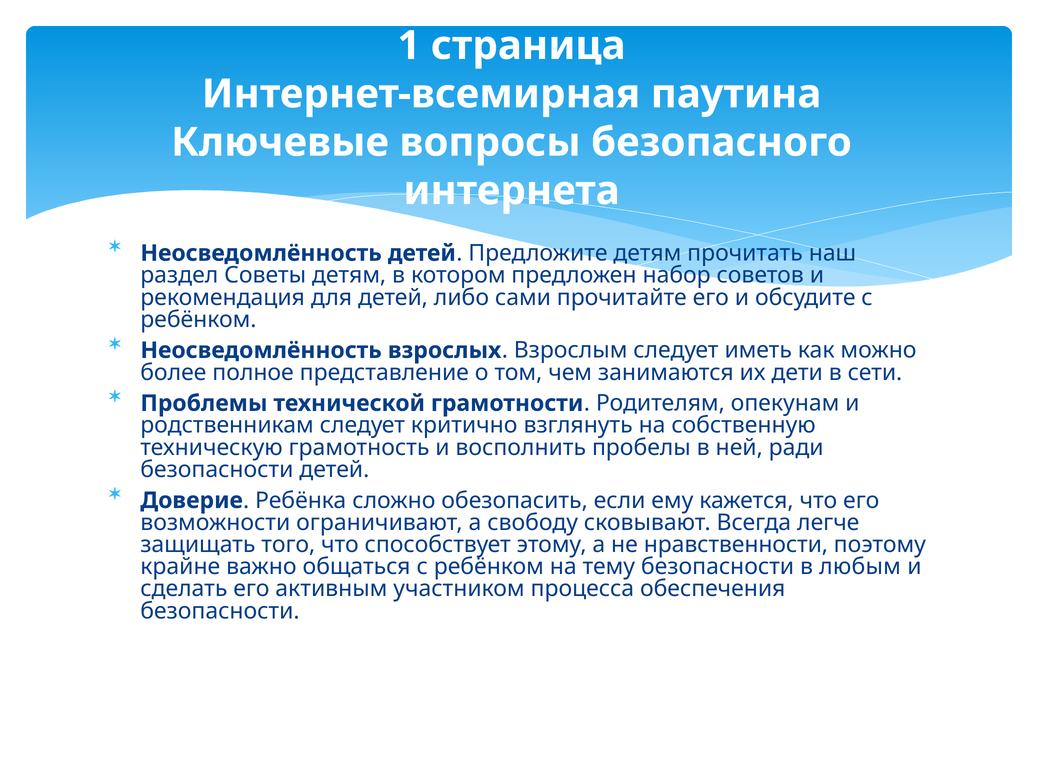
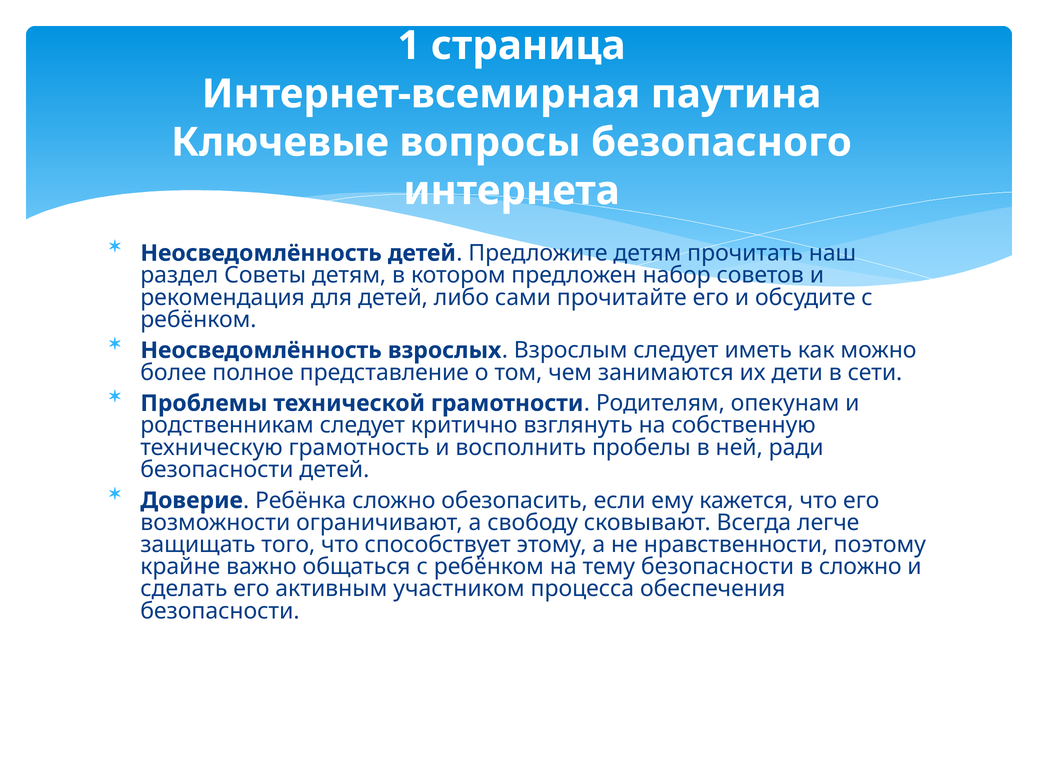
в любым: любым -> сложно (860, 567)
